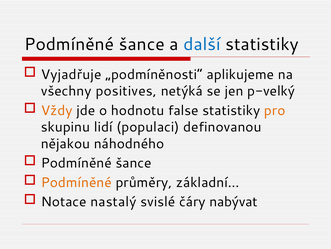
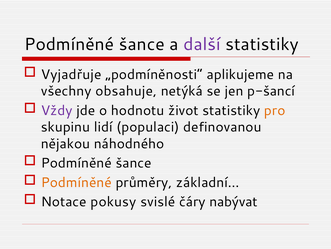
další colour: blue -> purple (202, 44)
positives: positives -> obsahuje (126, 91)
p-velký: p-velký -> p-šancí (271, 91)
Vždy colour: orange -> purple (57, 110)
false: false -> život (183, 110)
nastalý: nastalý -> pokusy (113, 201)
